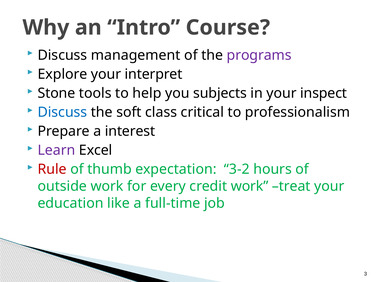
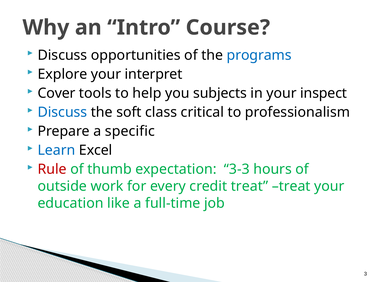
management: management -> opportunities (136, 55)
programs colour: purple -> blue (259, 55)
Stone: Stone -> Cover (56, 93)
interest: interest -> specific (130, 131)
Learn colour: purple -> blue (56, 150)
3-2: 3-2 -> 3-3 (237, 169)
credit work: work -> treat (249, 186)
